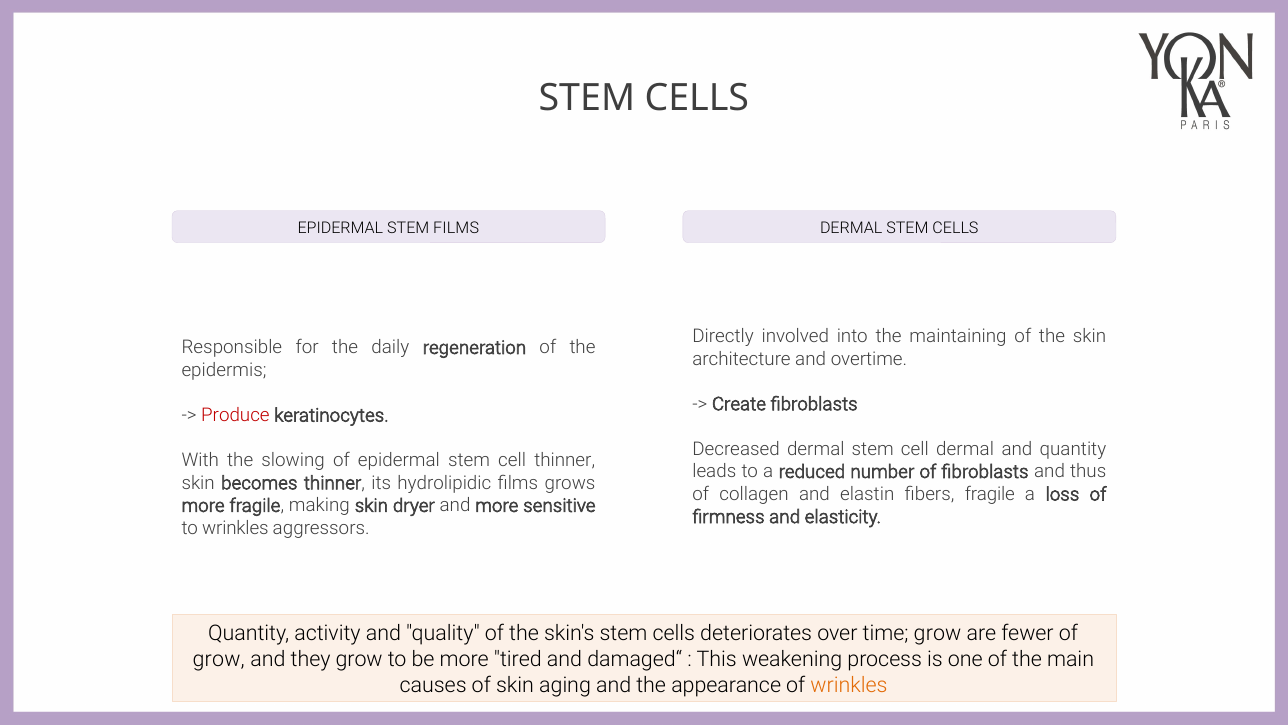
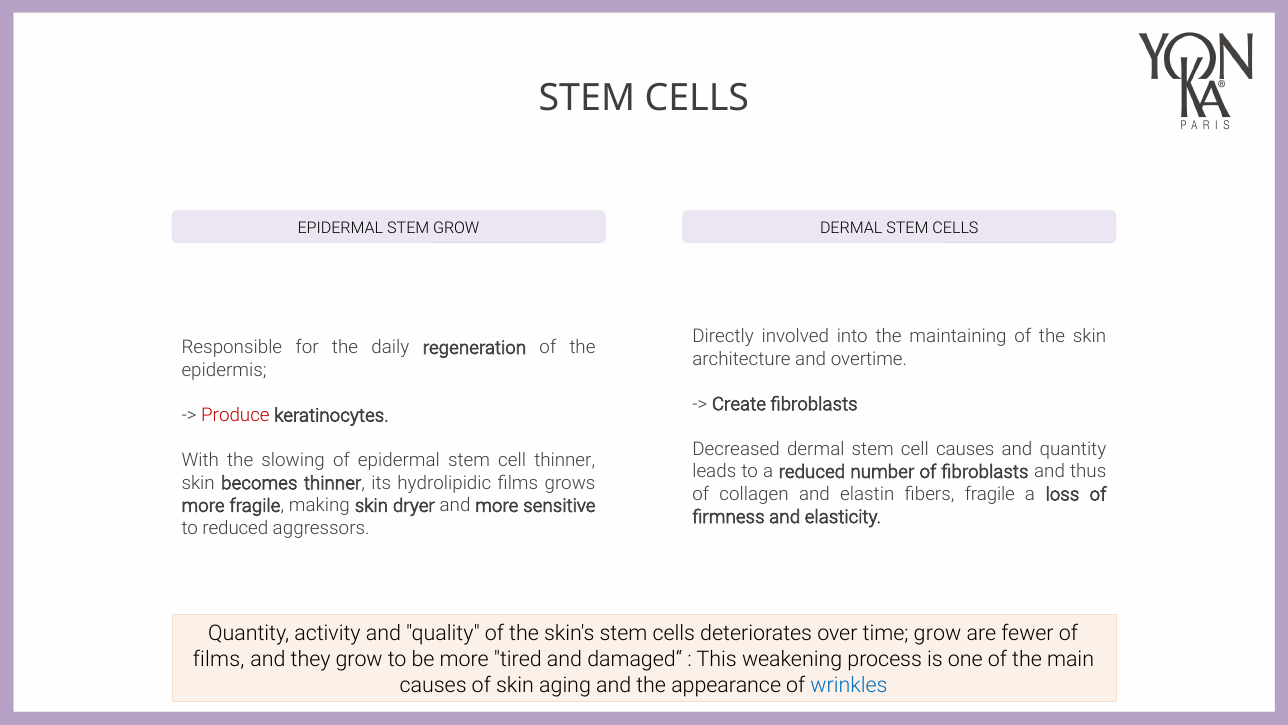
STEM FILMS: FILMS -> GROW (456, 228)
cell dermal: dermal -> causes (965, 449)
to wrinkles: wrinkles -> reduced (235, 528)
grow: grow -> films (219, 659)
wrinkles colour: orange -> blue (849, 685)
